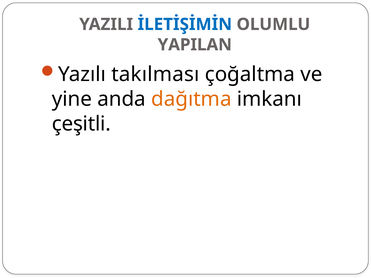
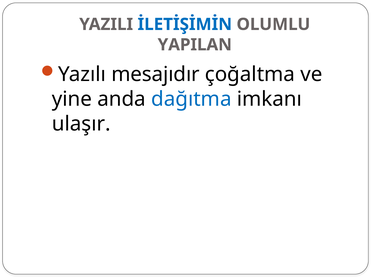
takılması: takılması -> mesajıdır (156, 74)
dağıtma colour: orange -> blue (191, 99)
çeşitli: çeşitli -> ulaşır (81, 124)
